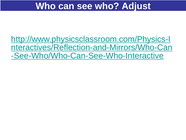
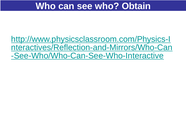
Adjust: Adjust -> Obtain (136, 6)
